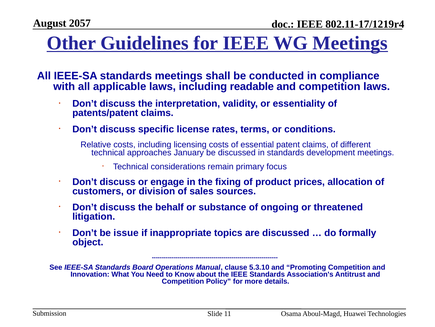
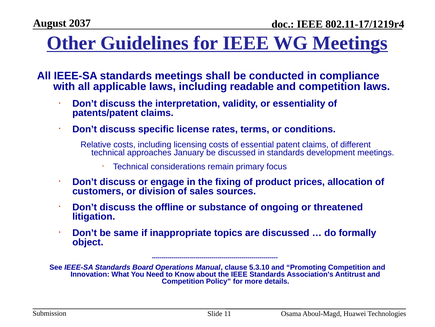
2057: 2057 -> 2037 (80, 23)
behalf: behalf -> offline (170, 207)
issue: issue -> same (126, 232)
